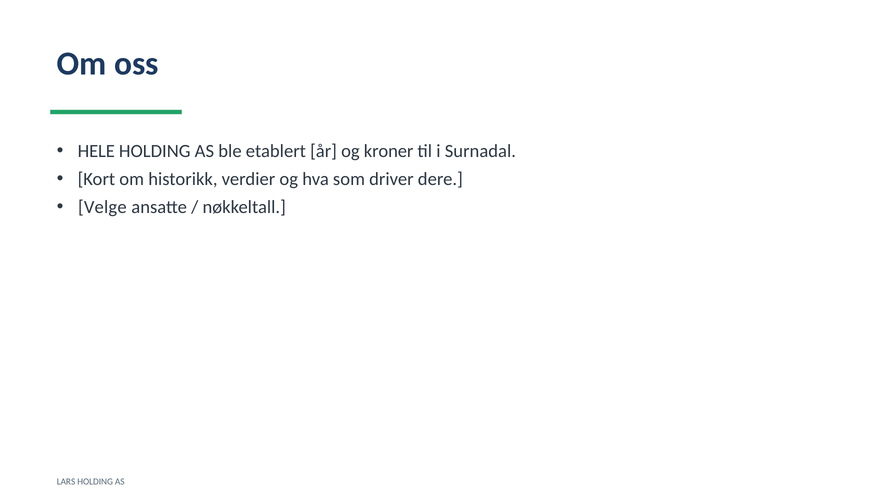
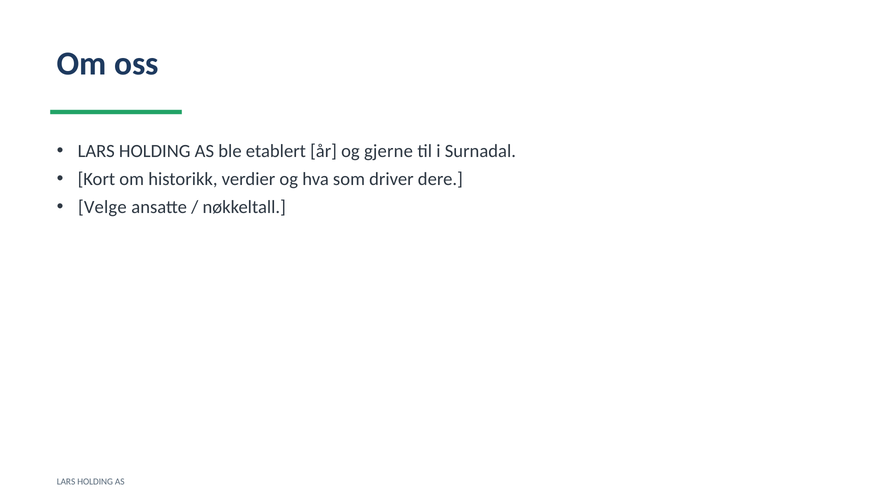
HELE: HELE -> LARS (96, 151)
kroner: kroner -> gjerne (388, 151)
